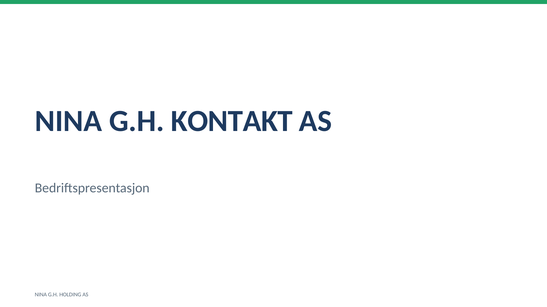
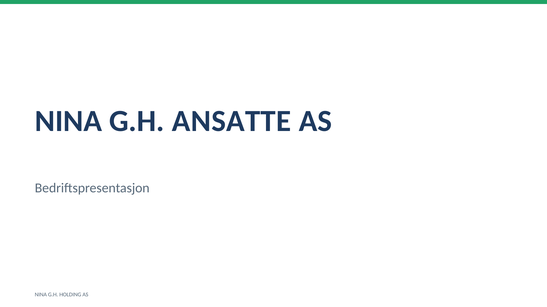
KONTAKT: KONTAKT -> ANSATTE (232, 121)
